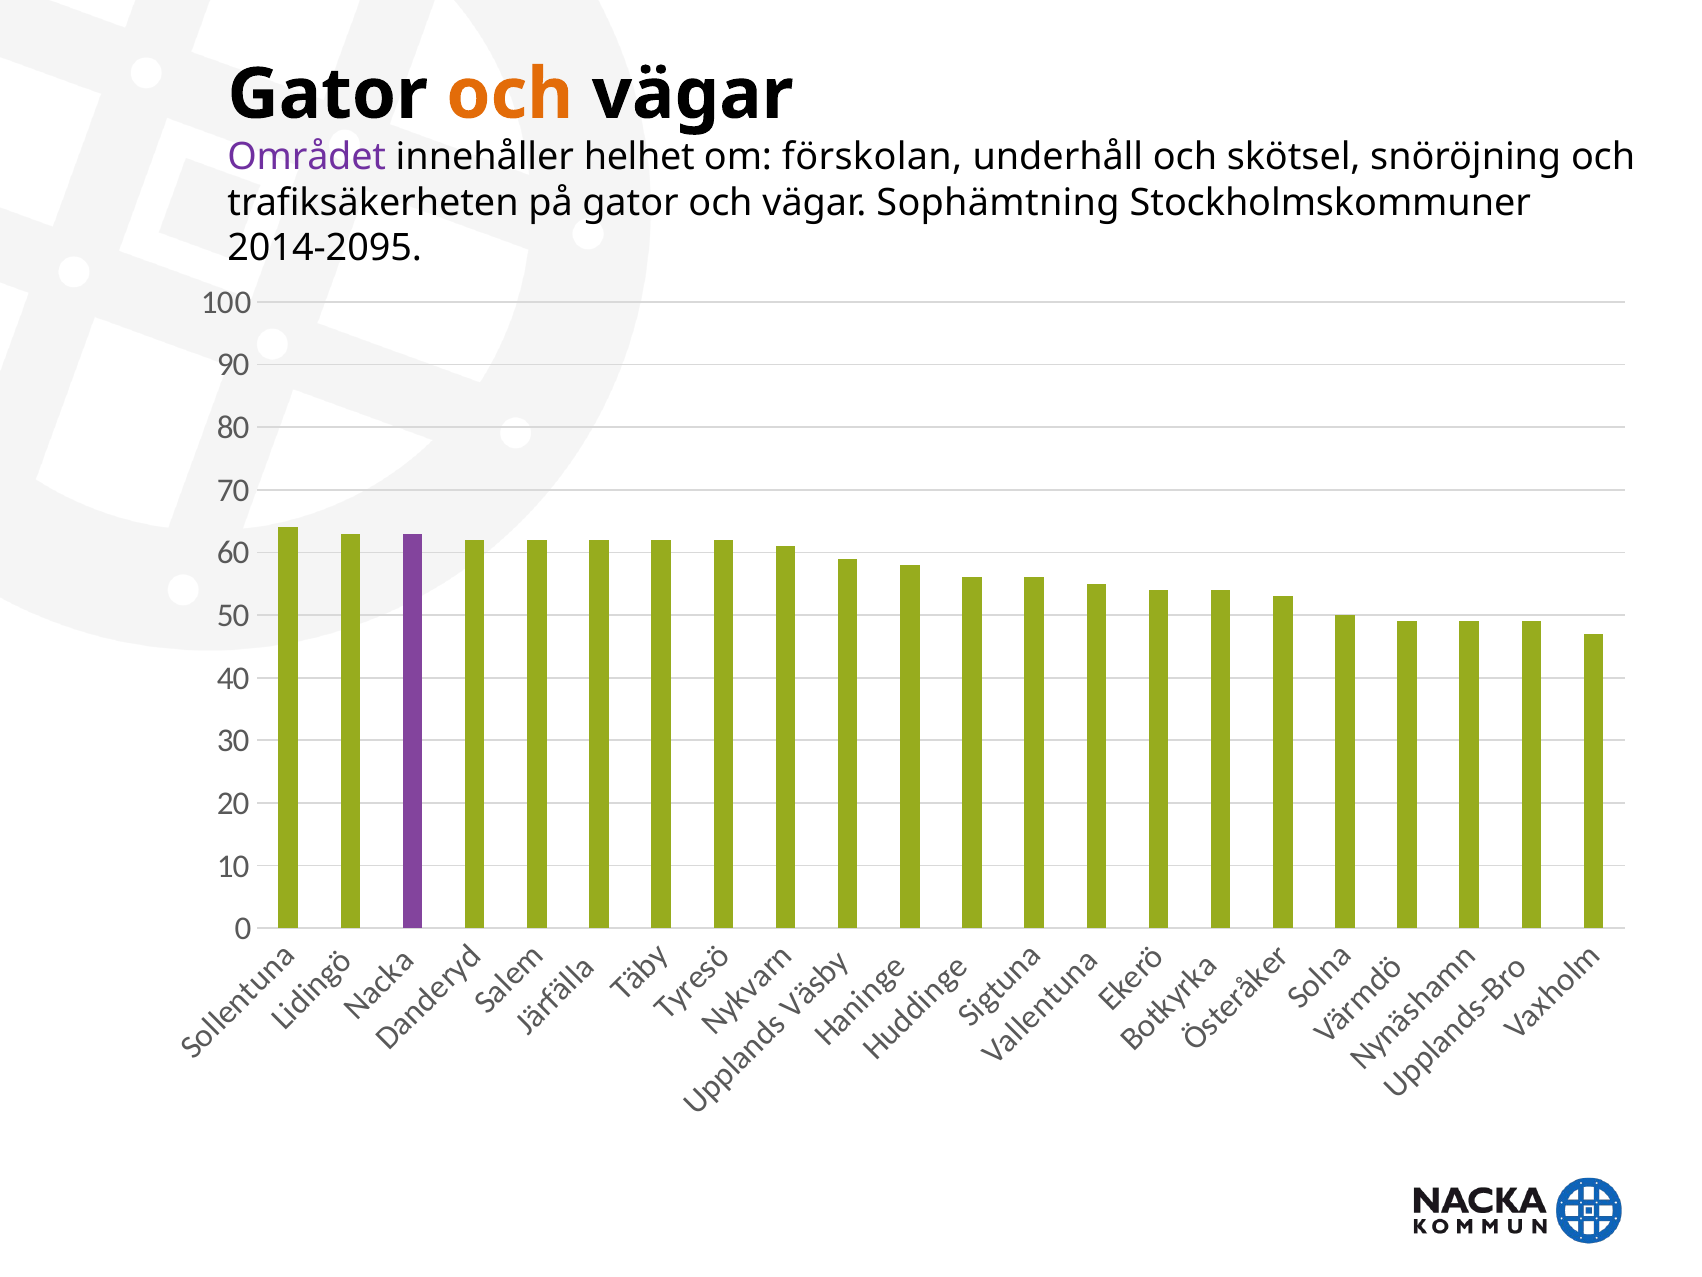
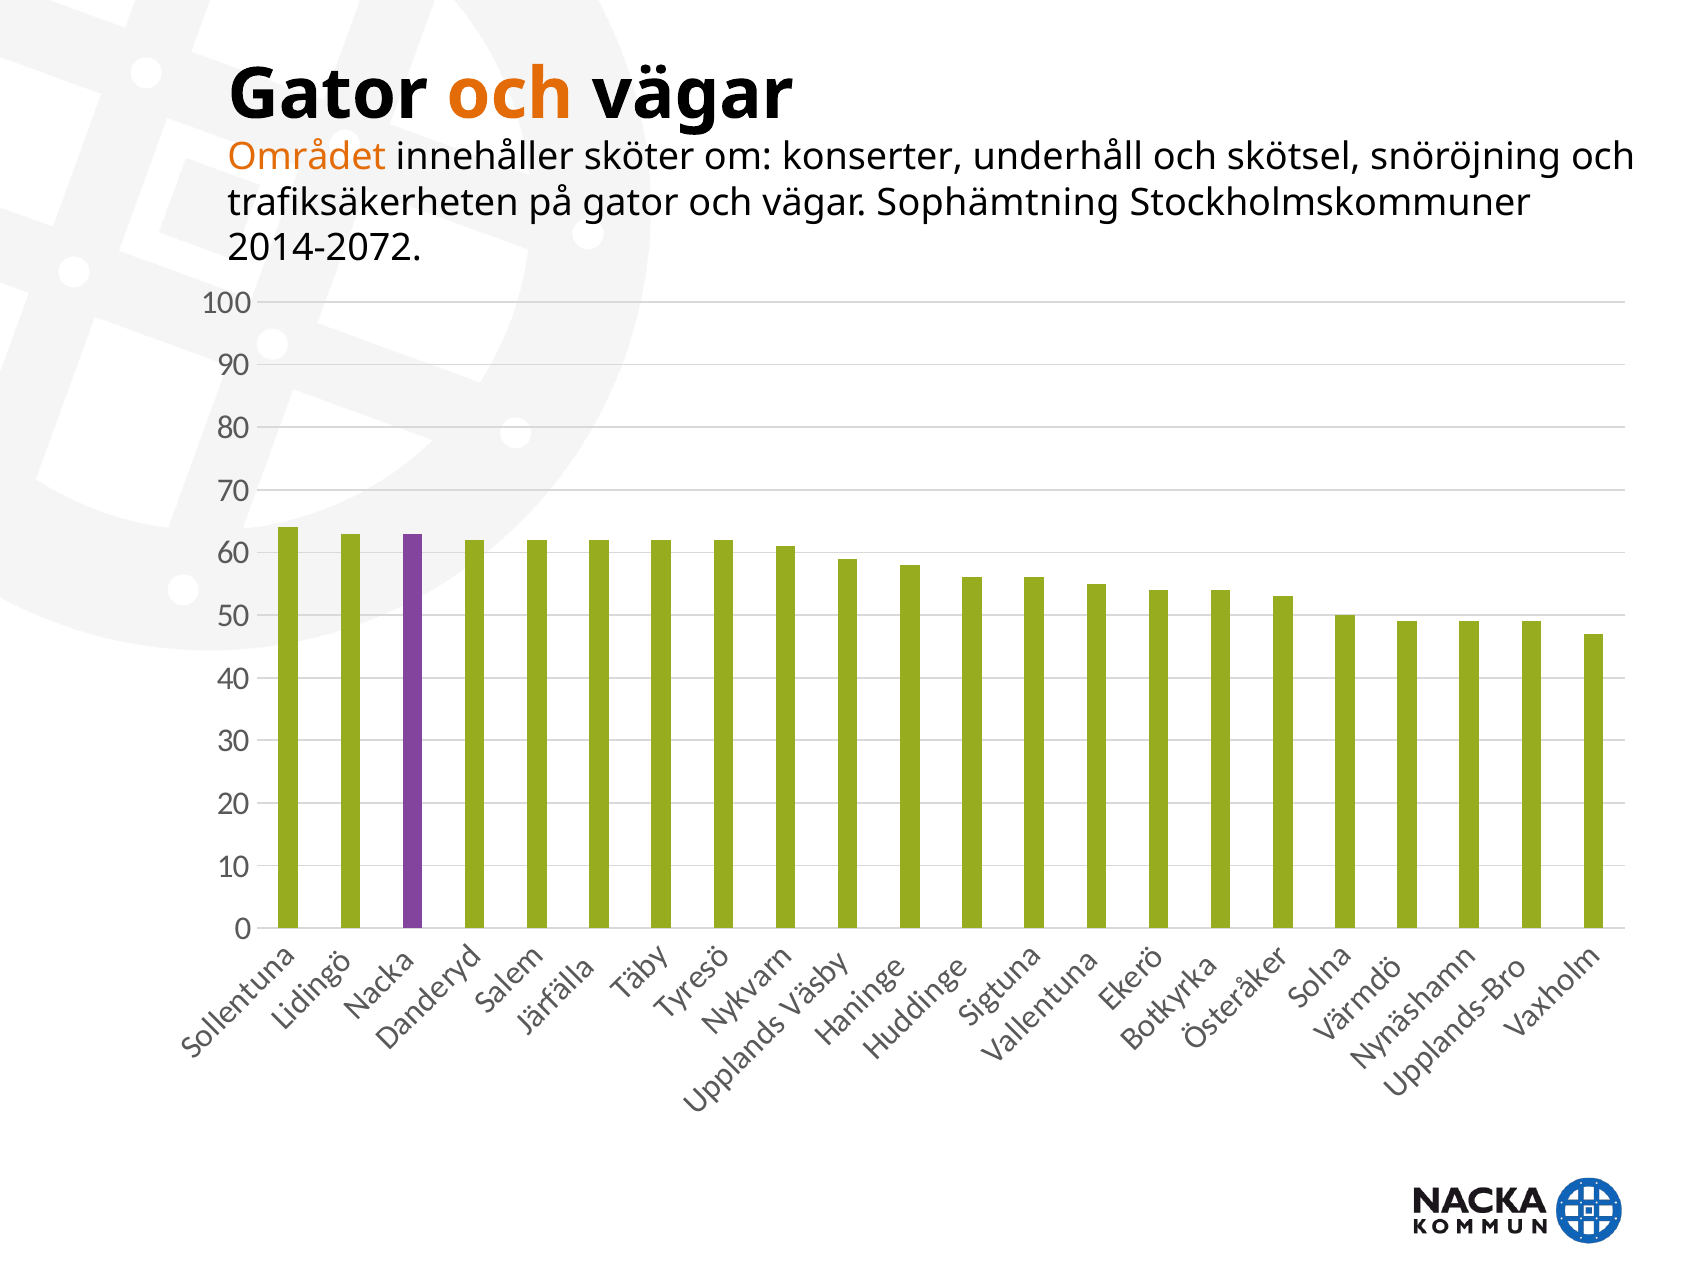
Området colour: purple -> orange (307, 157)
helhet: helhet -> sköter (639, 157)
förskolan: förskolan -> konserter (872, 157)
2014-2095: 2014-2095 -> 2014-2072 (325, 248)
